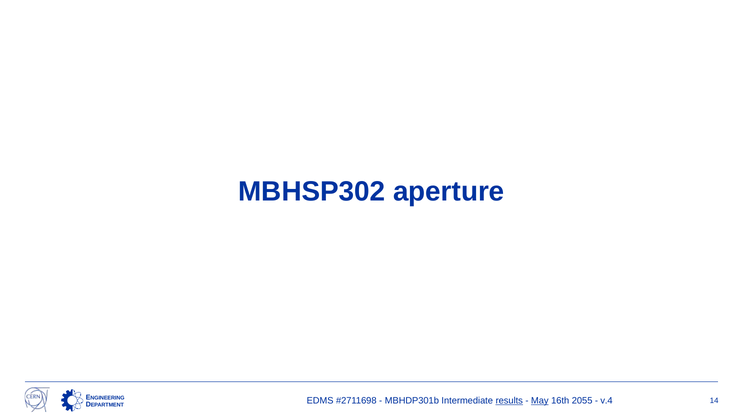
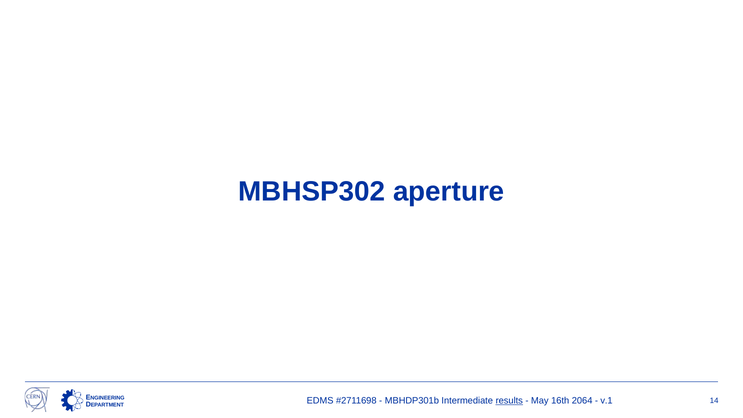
May underline: present -> none (540, 401)
2055: 2055 -> 2064 (582, 401)
v.4: v.4 -> v.1 (607, 401)
